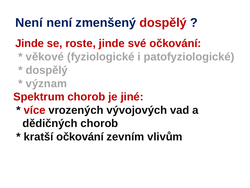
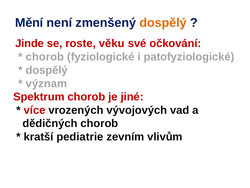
Není: Není -> Mění (29, 23)
dospělý colour: red -> orange (163, 23)
roste jinde: jinde -> věku (112, 43)
věkové: věkové -> chorob (45, 57)
kratší očkování: očkování -> pediatrie (80, 137)
